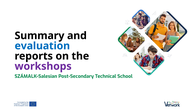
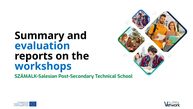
workshops colour: purple -> blue (43, 66)
